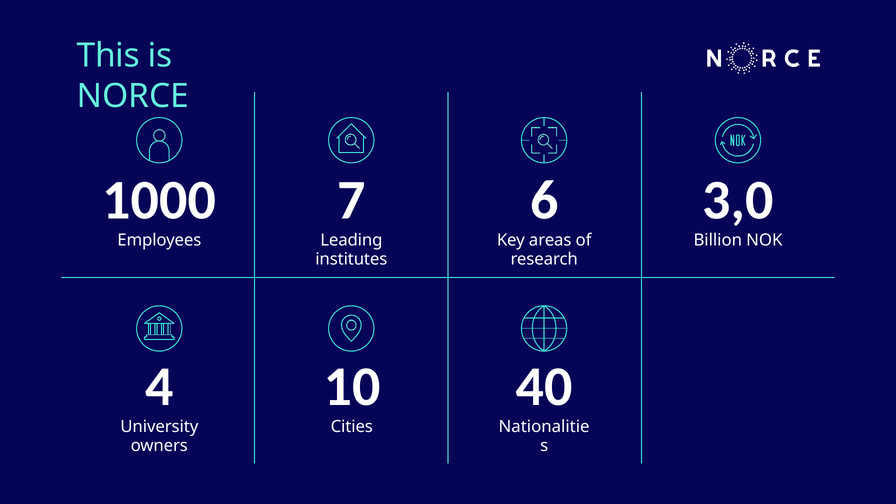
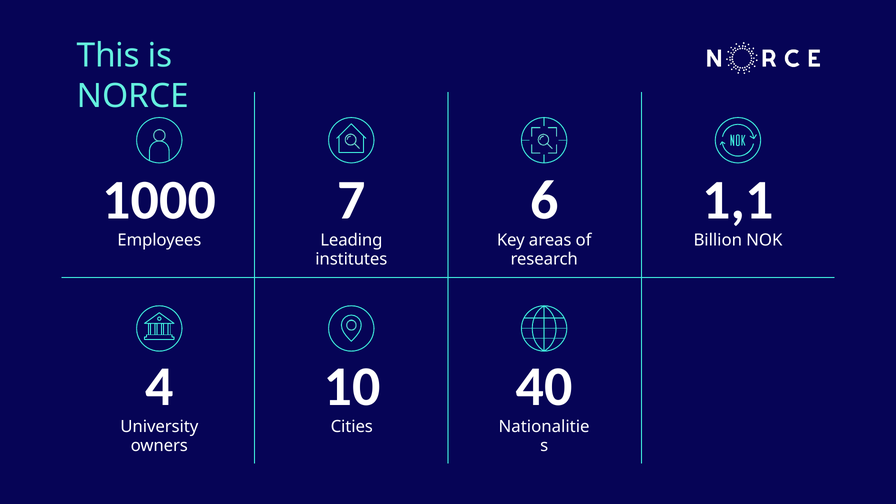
3,0: 3,0 -> 1,1 (738, 200)
